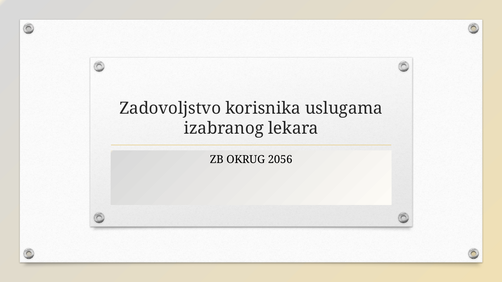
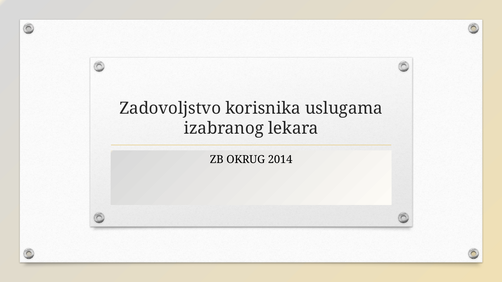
2056: 2056 -> 2014 (280, 160)
